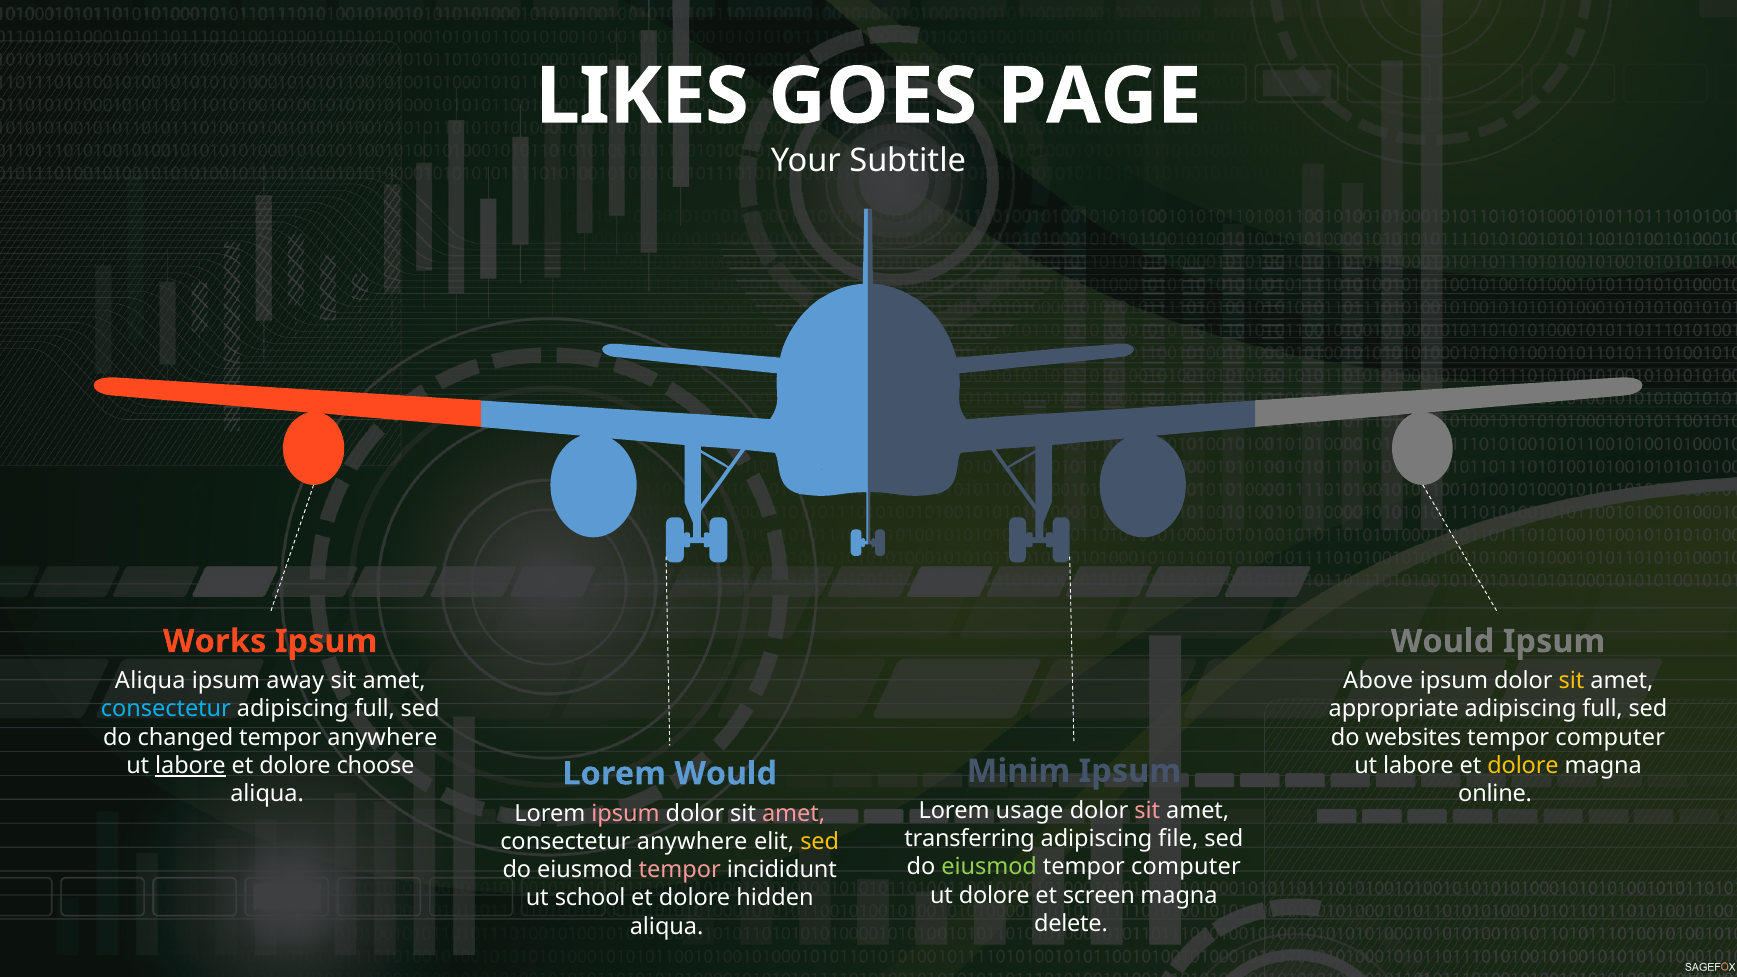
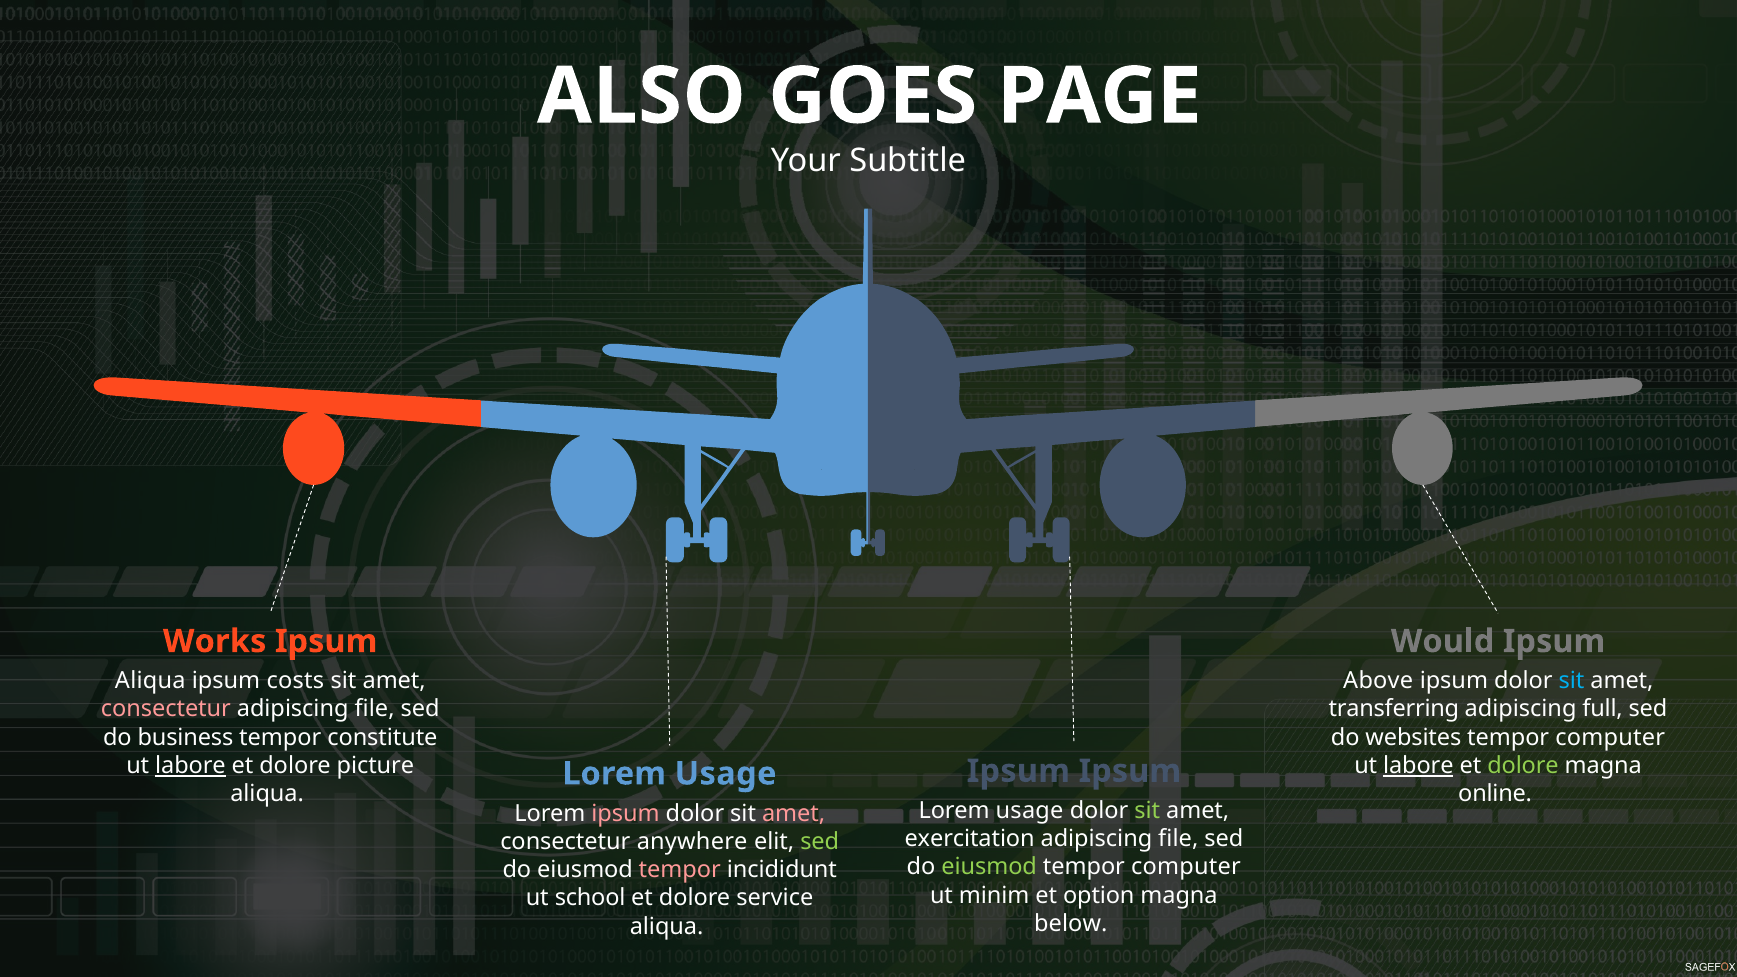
LIKES: LIKES -> ALSO (641, 96)
away: away -> costs (295, 681)
sit colour: yellow -> light blue (1571, 681)
consectetur colour: light blue -> pink (166, 709)
full: full -> file (375, 709)
appropriate: appropriate -> transferring (1394, 709)
changed: changed -> business (185, 738)
tempor anywhere: anywhere -> constitute (382, 738)
choose: choose -> picture (375, 766)
labore underline: none -> present (1418, 766)
dolore colour: yellow -> light green (1523, 766)
Minim: Minim -> Ipsum (1018, 771)
Would: Would -> Usage (726, 774)
sit colour: pink -> light green (1147, 811)
transferring: transferring -> exercitation (970, 839)
sed colour: yellow -> light green (820, 842)
ut dolore: dolore -> minim (994, 895)
screen: screen -> option (1099, 895)
hidden: hidden -> service (775, 898)
delete: delete -> below (1071, 924)
